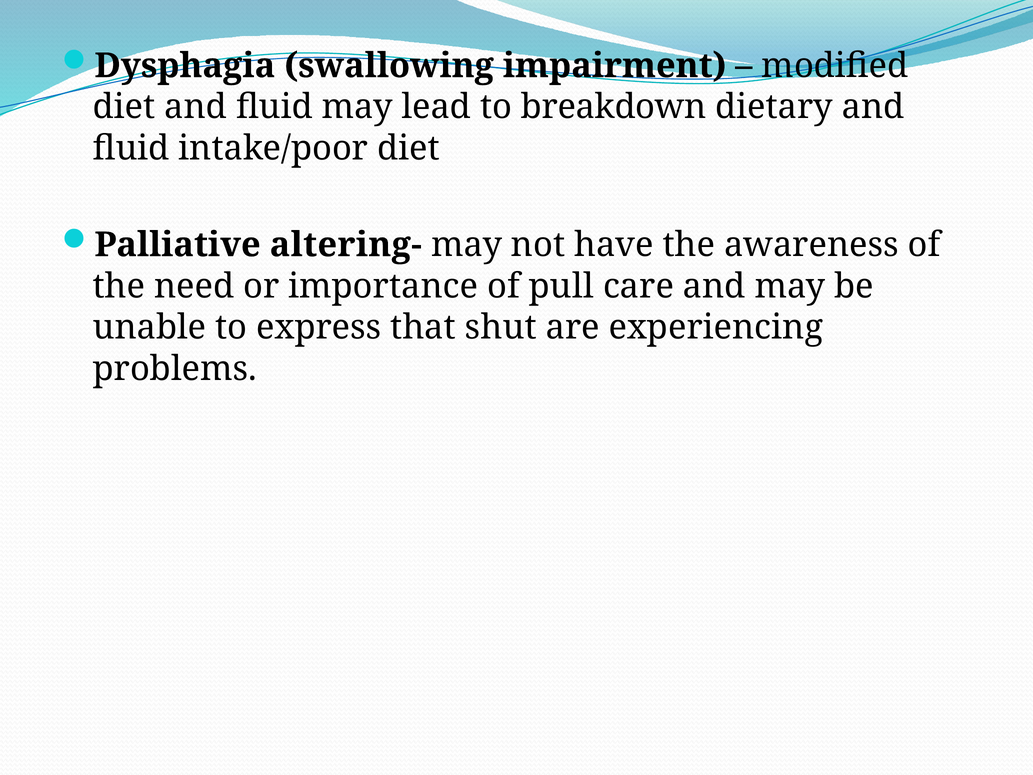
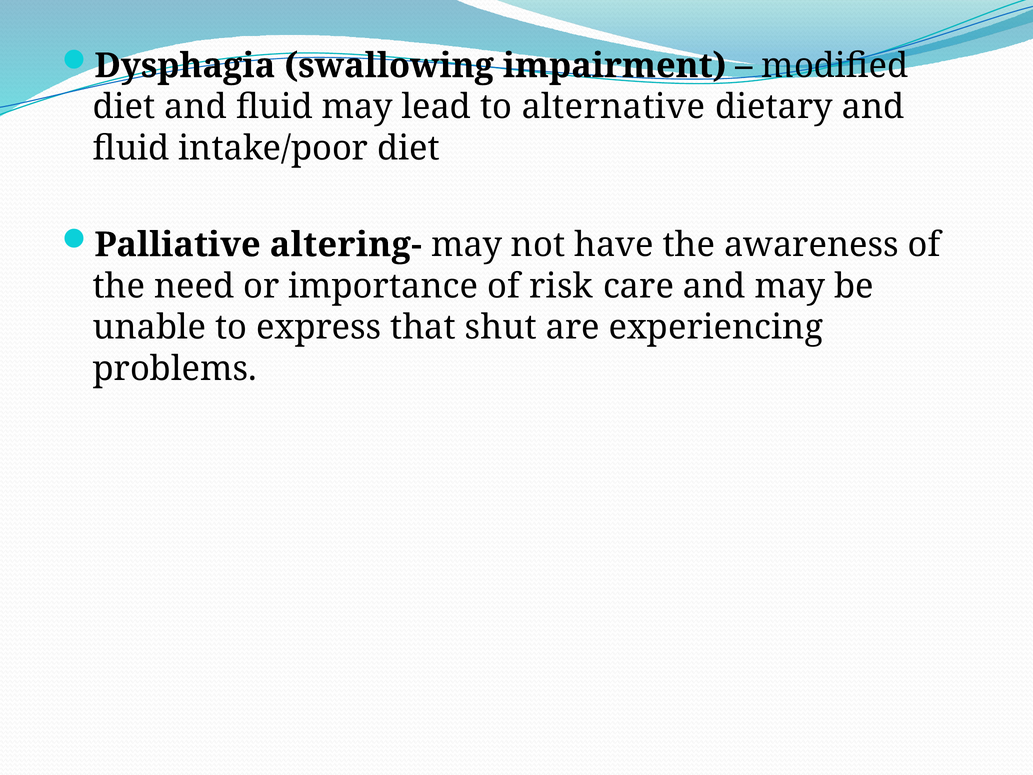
breakdown: breakdown -> alternative (613, 107)
pull: pull -> risk (561, 286)
